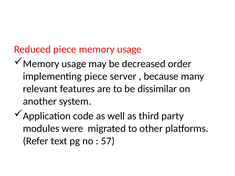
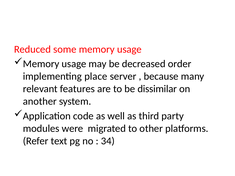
Reduced piece: piece -> some (65, 49)
implementing piece: piece -> place (96, 76)
57: 57 -> 34 (108, 141)
